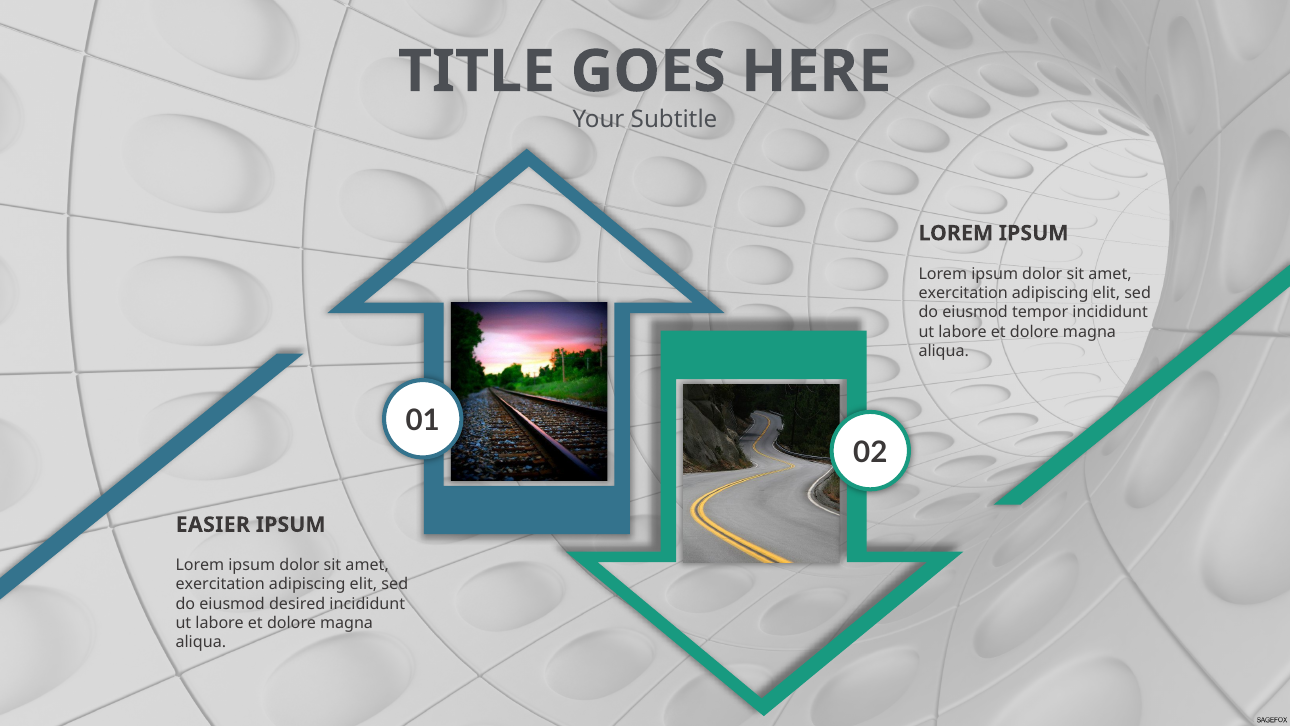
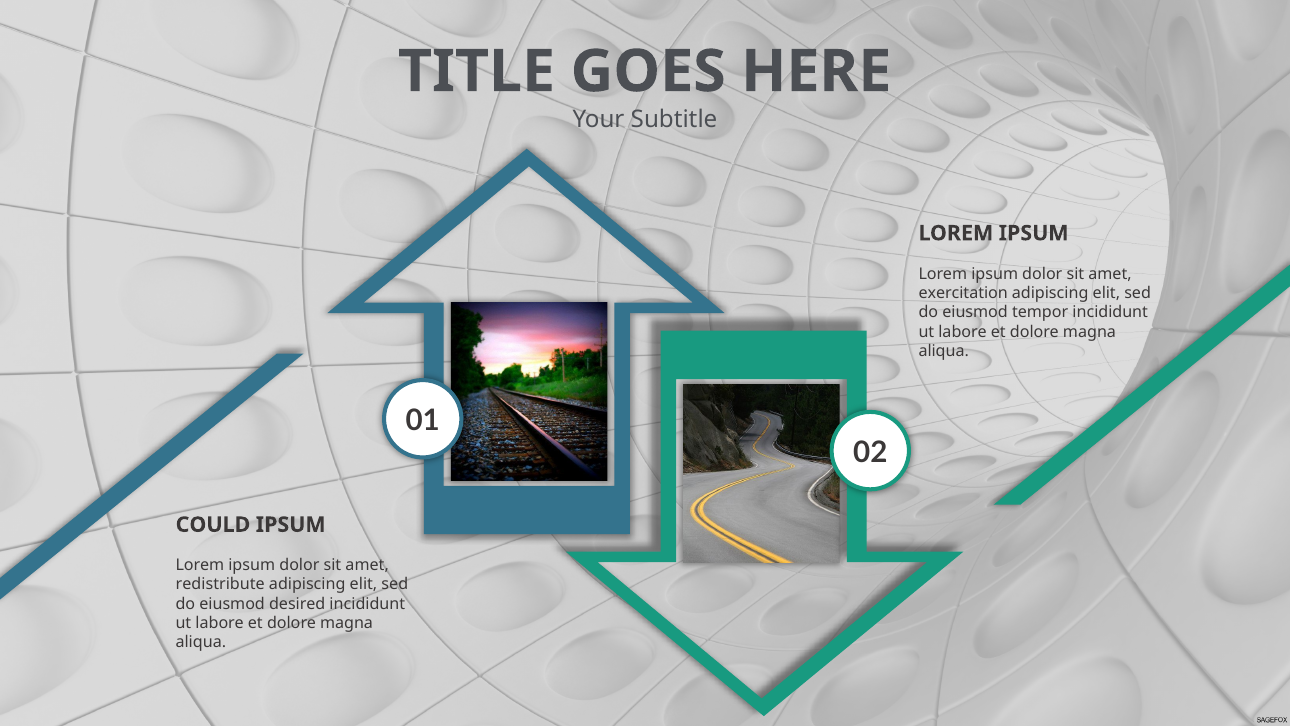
EASIER: EASIER -> COULD (213, 524)
exercitation: exercitation -> redistribute (220, 584)
